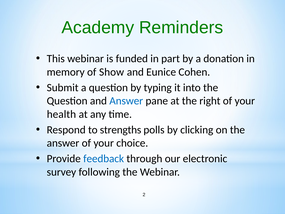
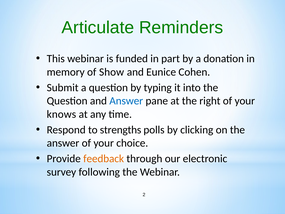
Academy: Academy -> Articulate (98, 28)
health: health -> knows (61, 114)
feedback colour: blue -> orange (104, 158)
